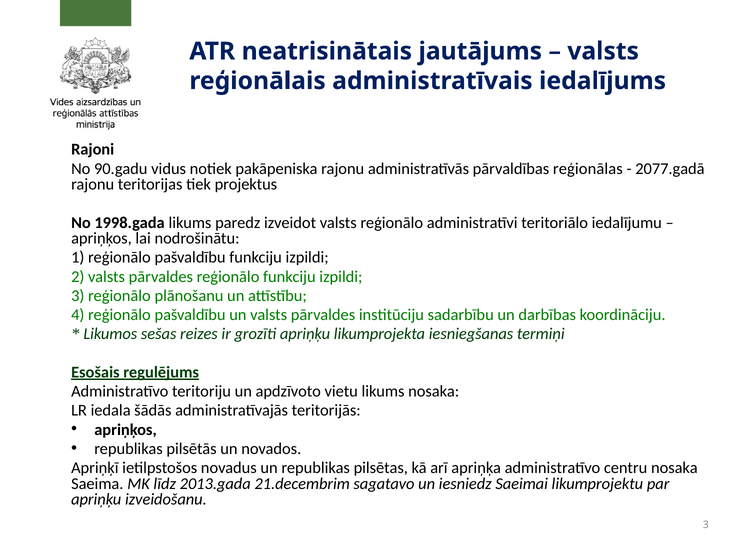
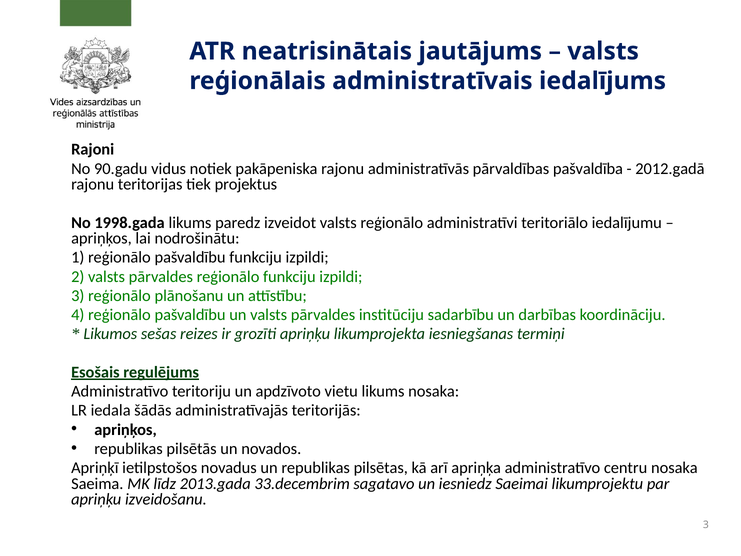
reģionālas: reģionālas -> pašvaldība (588, 169)
2077.gadā: 2077.gadā -> 2012.gadā (670, 169)
21.decembrim: 21.decembrim -> 33.decembrim (302, 483)
